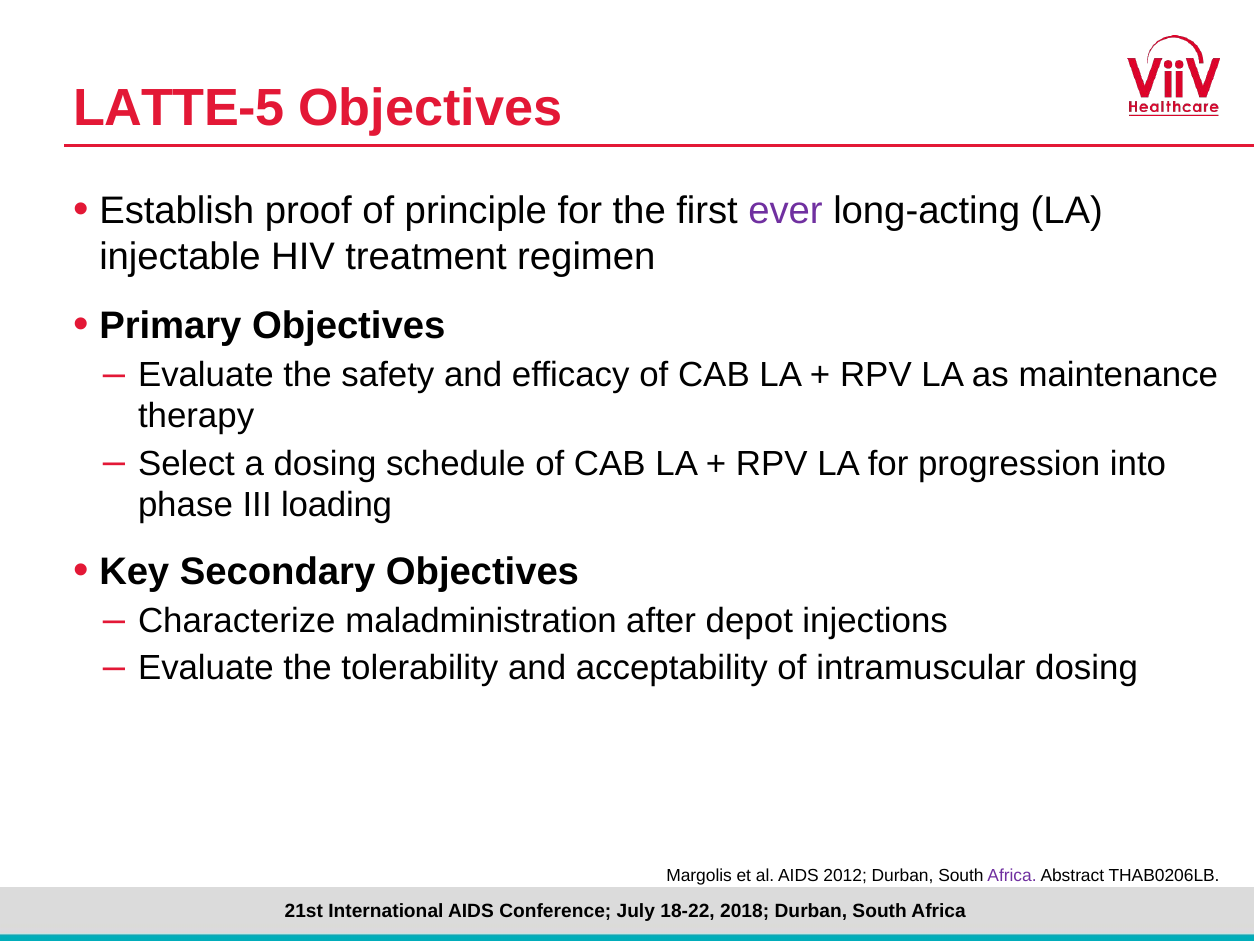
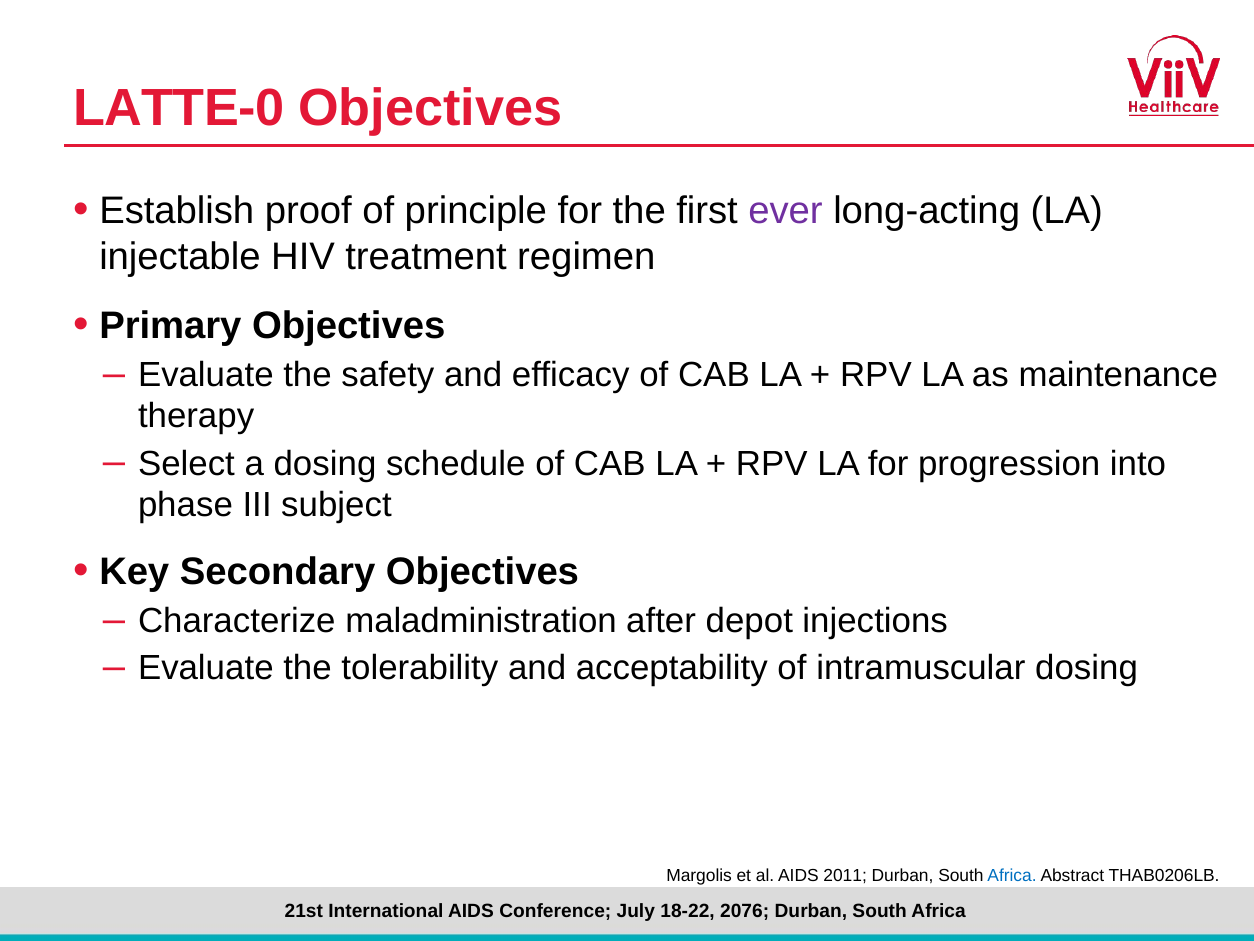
LATTE-5: LATTE-5 -> LATTE-0 (179, 108)
loading: loading -> subject (336, 505)
2012: 2012 -> 2011 (845, 875)
Africa colour: purple -> blue (1012, 875)
2018: 2018 -> 2076 (745, 911)
